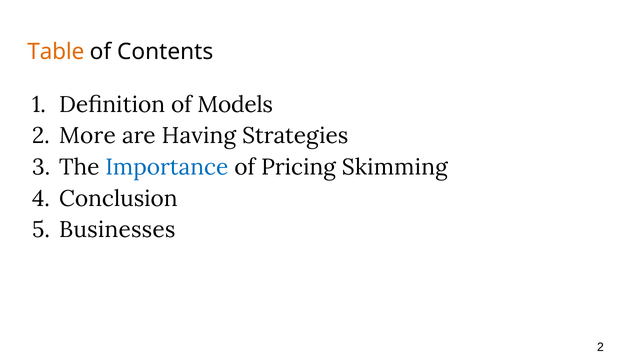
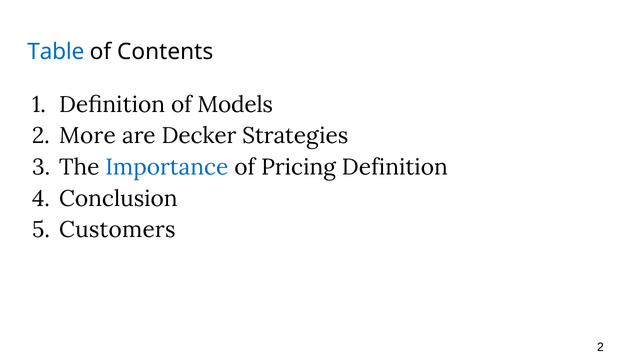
Table colour: orange -> blue (56, 52)
Having: Having -> Decker (199, 136)
Pricing Skimming: Skimming -> Definition (395, 167)
Businesses: Businesses -> Customers (117, 230)
